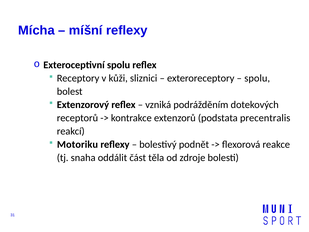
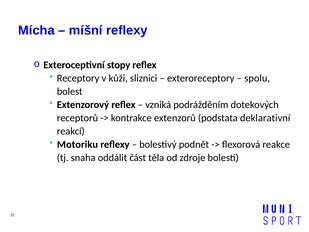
Exteroceptivní spolu: spolu -> stopy (119, 65)
precentralis: precentralis -> deklarativní (265, 118)
